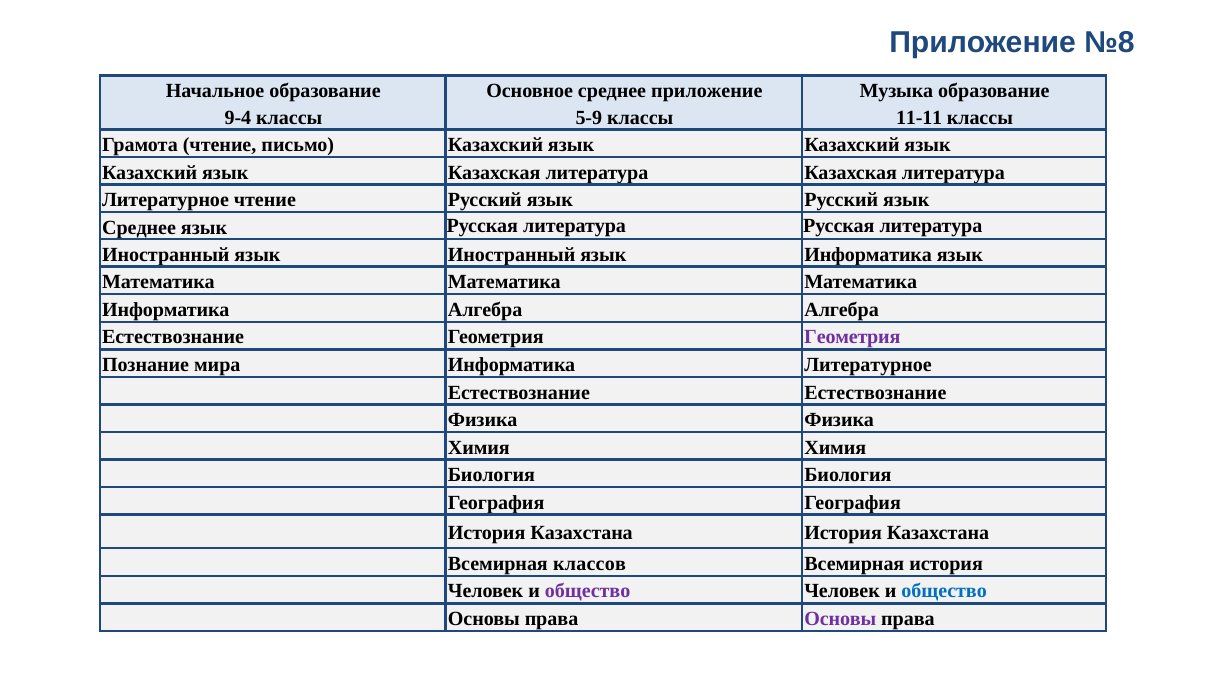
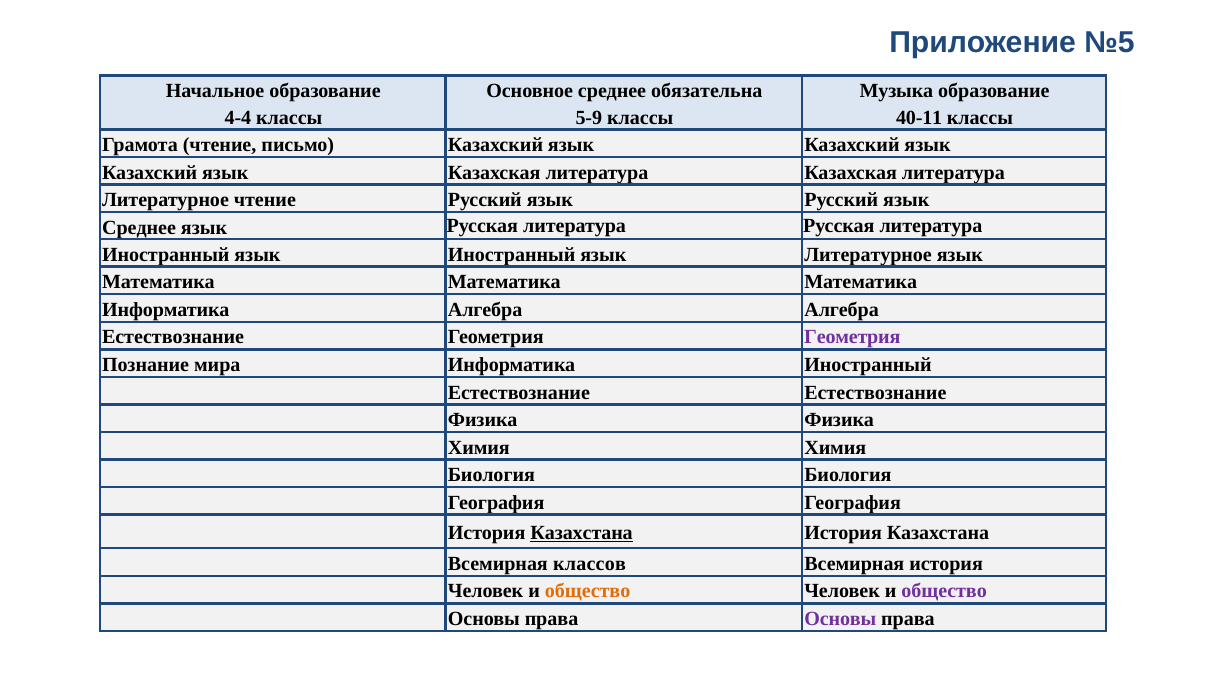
№8: №8 -> №5 (1110, 43)
среднее приложение: приложение -> обязательна (707, 91)
9-4: 9-4 -> 4-4 (238, 118)
11-11: 11-11 -> 40-11 (919, 118)
язык Информатика: Информатика -> Литературное (868, 255)
Информатика Литературное: Литературное -> Иностранный (868, 365)
Казахстана underline: none -> present (582, 534)
общество colour: purple -> orange (588, 592)
общество colour: blue -> purple (944, 592)
